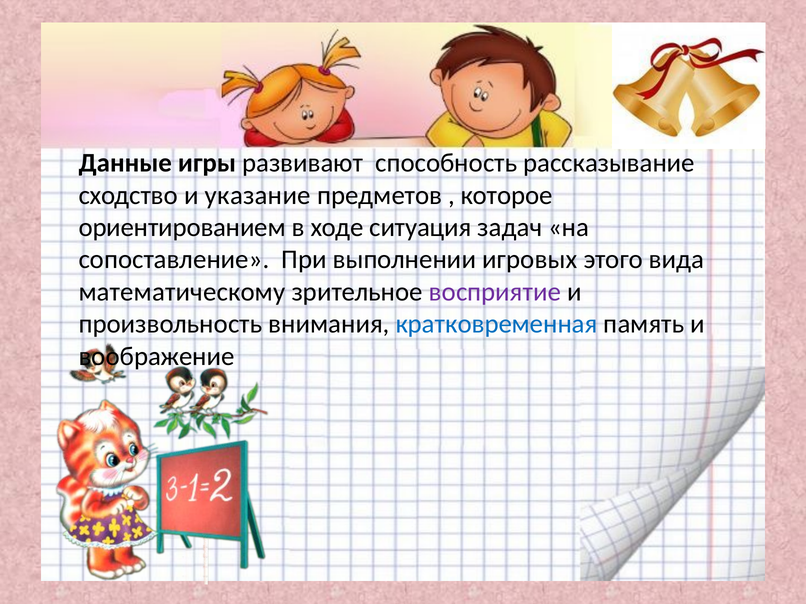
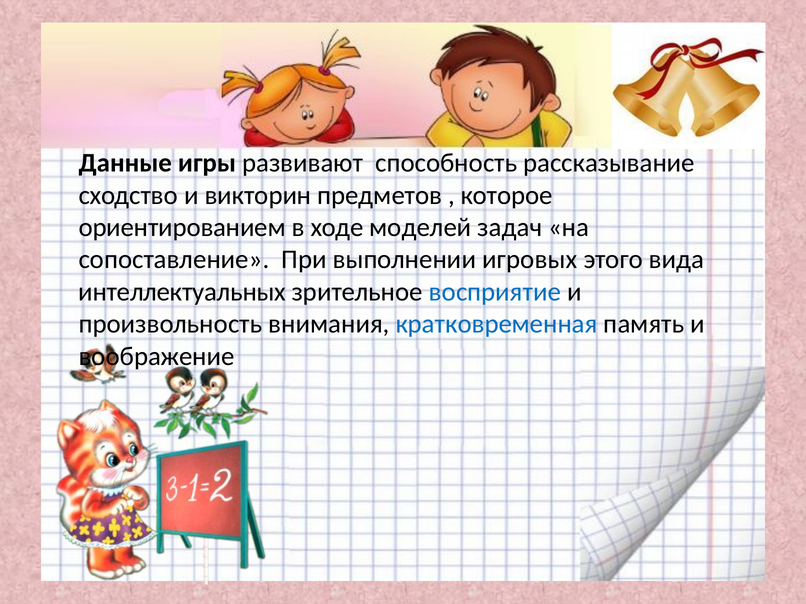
указание: указание -> викторин (258, 195)
ситуация: ситуация -> моделей (420, 228)
математическому: математическому -> интеллектуальных (182, 292)
восприятие colour: purple -> blue (495, 292)
